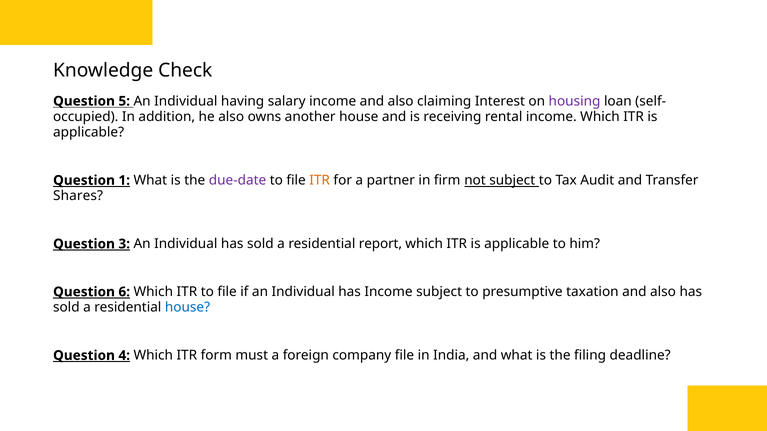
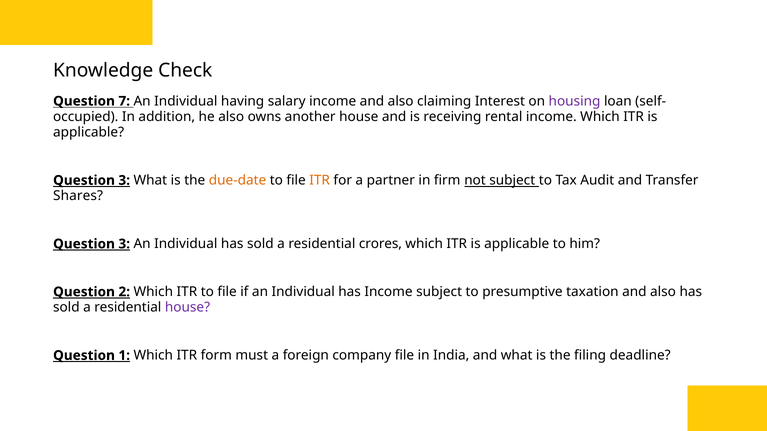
5: 5 -> 7 (124, 101)
1: 1 -> 3 (124, 181)
due-date colour: purple -> orange (238, 181)
report: report -> crores (380, 244)
6: 6 -> 2 (124, 292)
house colour: blue -> purple (187, 308)
4: 4 -> 1 (124, 356)
